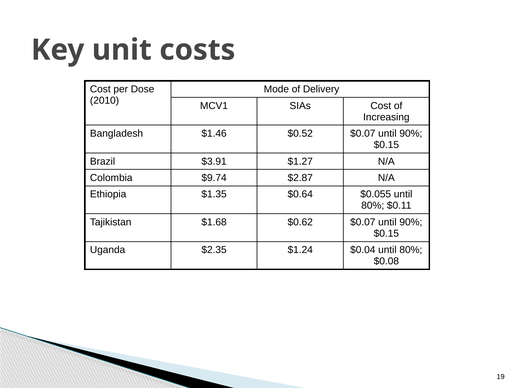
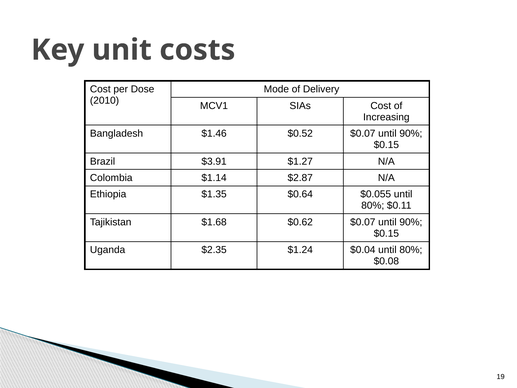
$9.74: $9.74 -> $1.14 (214, 178)
